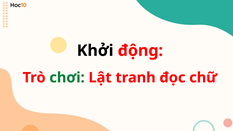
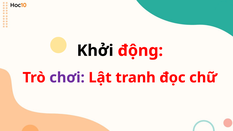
chơi colour: green -> purple (67, 78)
